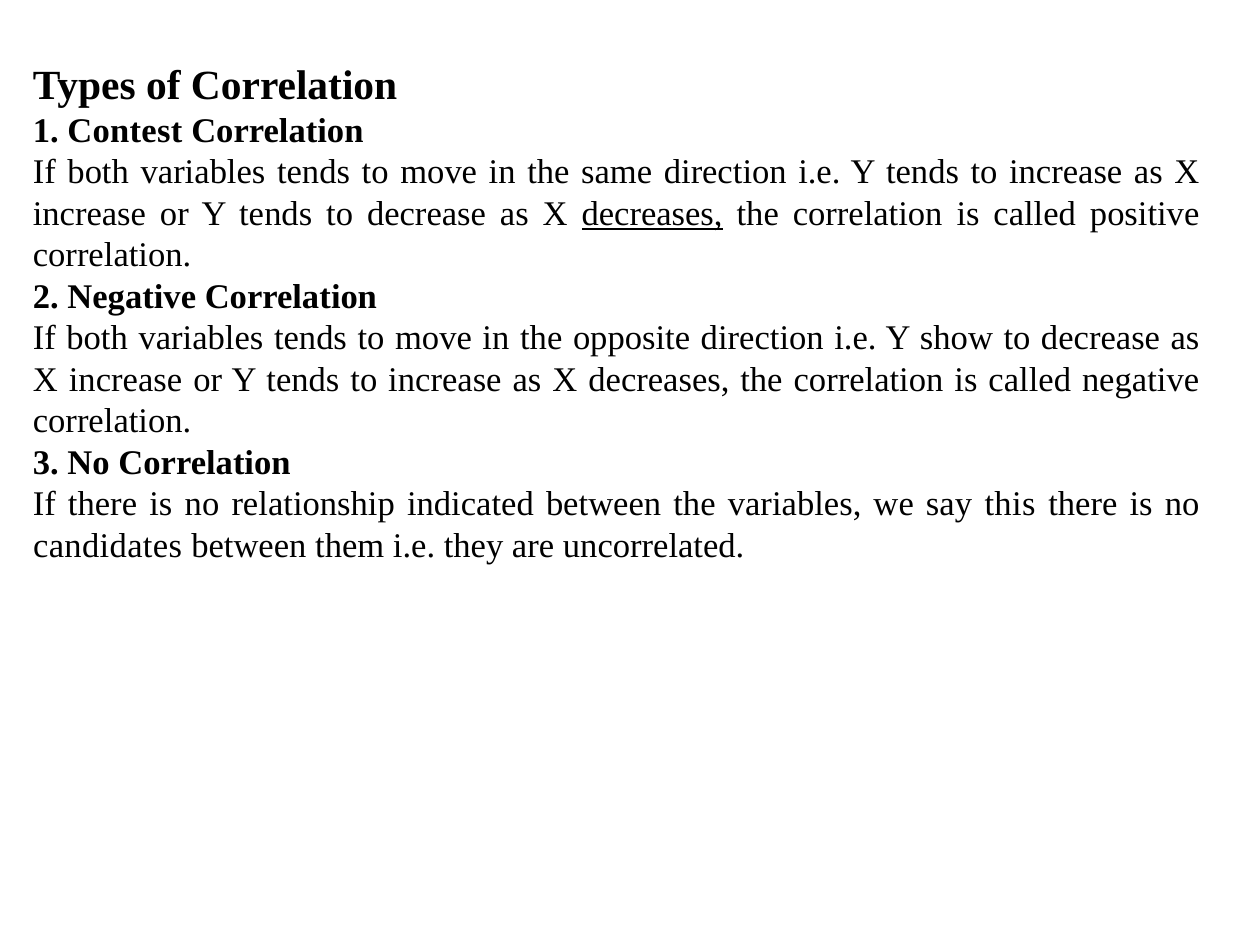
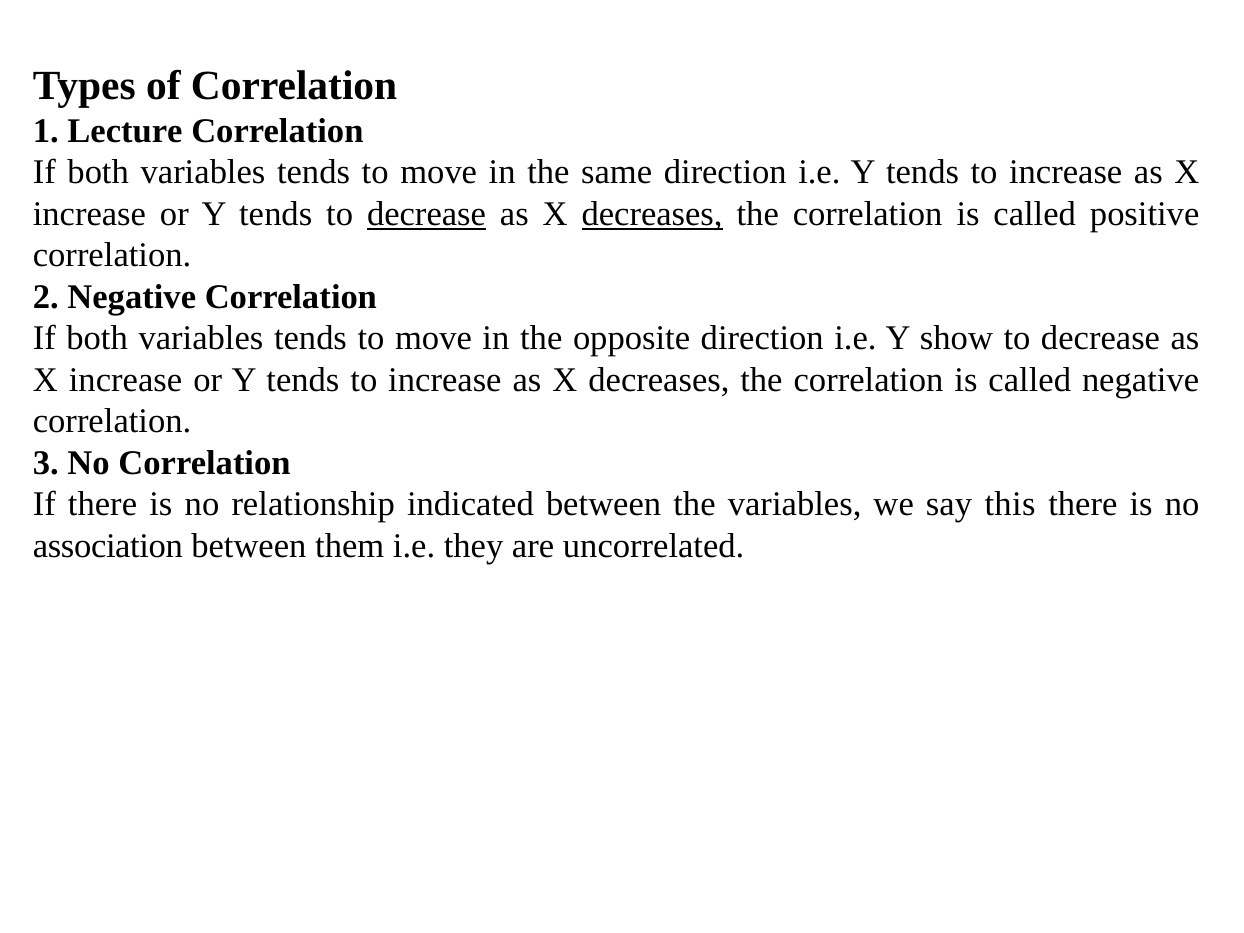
Contest: Contest -> Lecture (125, 131)
decrease underline: none -> present (427, 214)
candidates: candidates -> association (108, 546)
